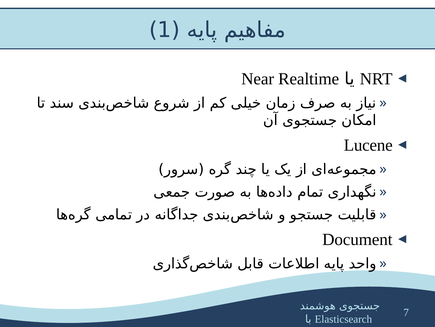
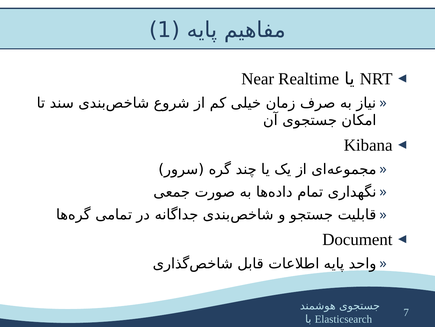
Lucene: Lucene -> Kibana (368, 145)
